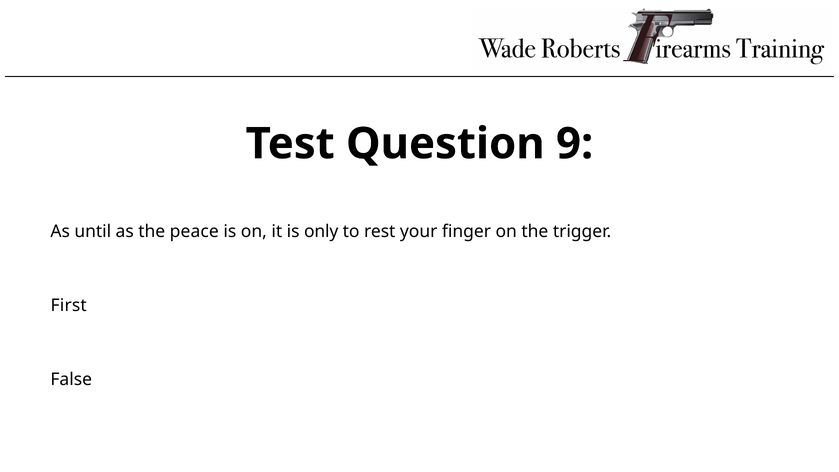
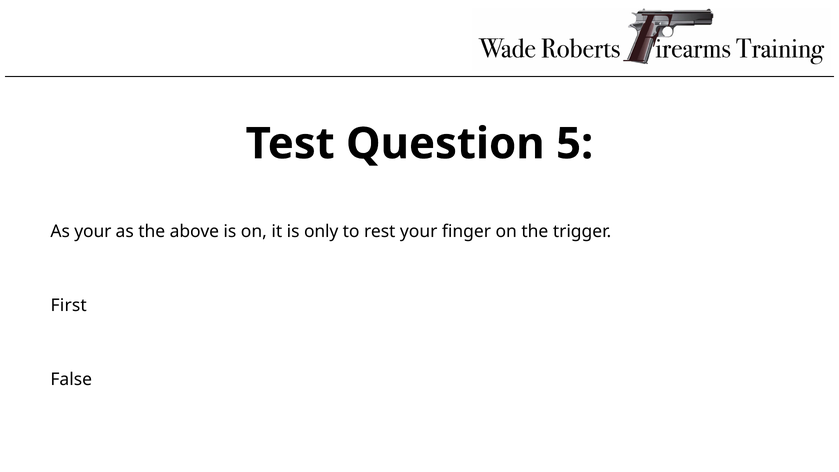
9: 9 -> 5 (575, 144)
As until: until -> your (93, 232)
peace: peace -> above (194, 232)
